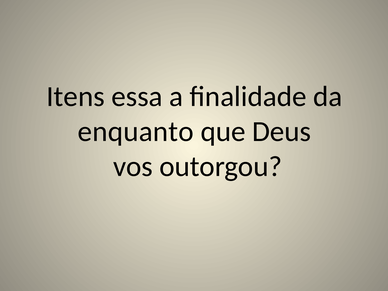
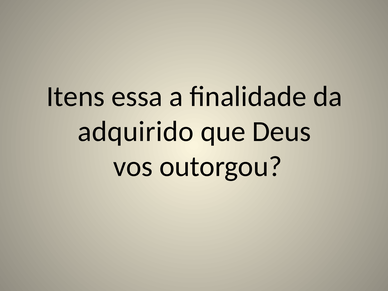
enquanto: enquanto -> adquirido (136, 132)
